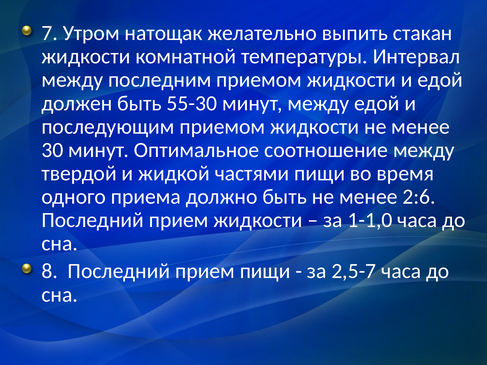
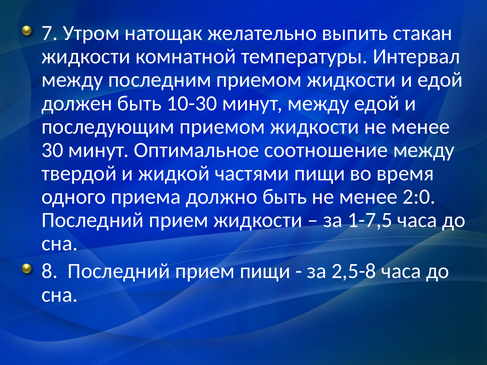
55-30: 55-30 -> 10-30 (192, 103)
2:6: 2:6 -> 2:0 (419, 197)
1-1,0: 1-1,0 -> 1-7,5 (370, 220)
2,5-7: 2,5-7 -> 2,5-8 (354, 271)
